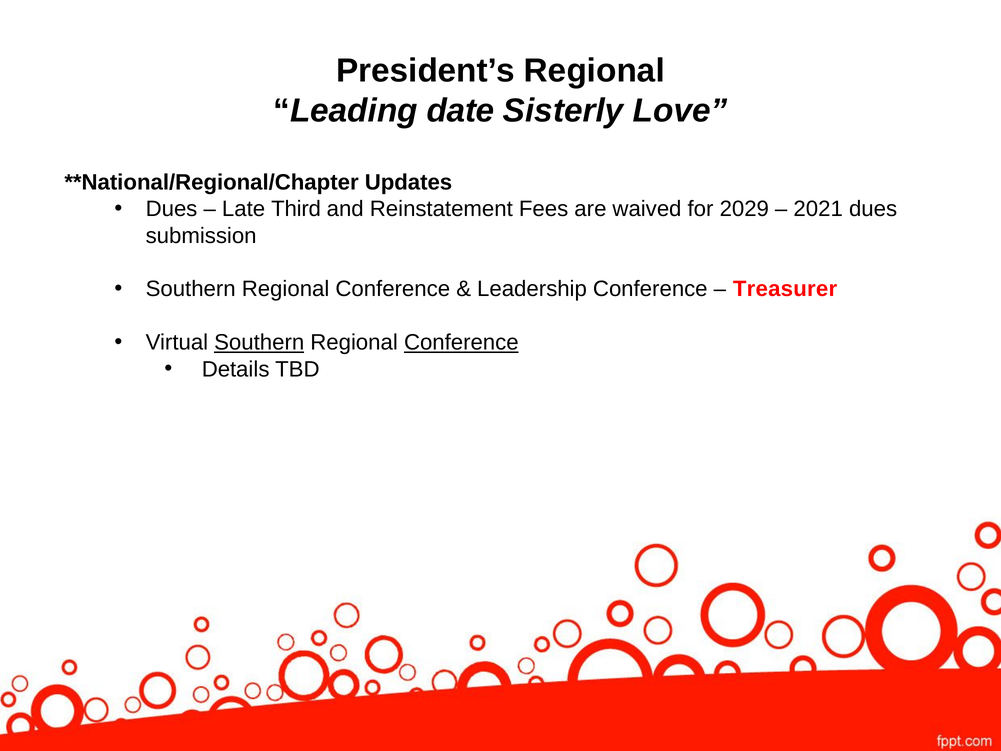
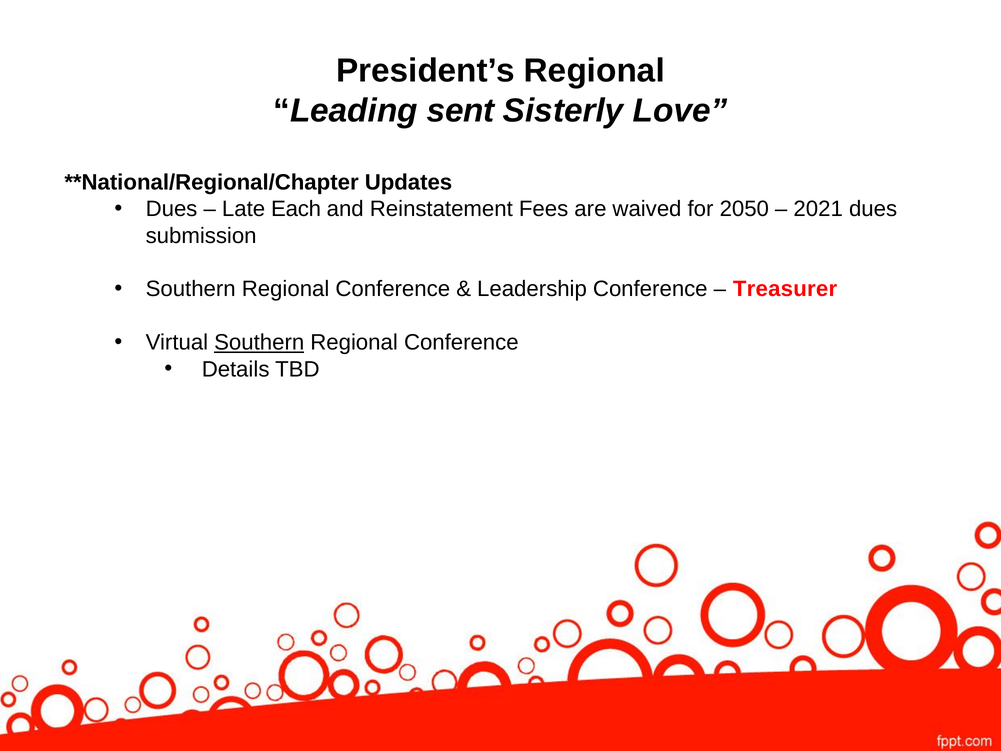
date: date -> sent (461, 111)
Third: Third -> Each (296, 209)
2029: 2029 -> 2050 (744, 209)
Conference underline: present -> none (461, 342)
